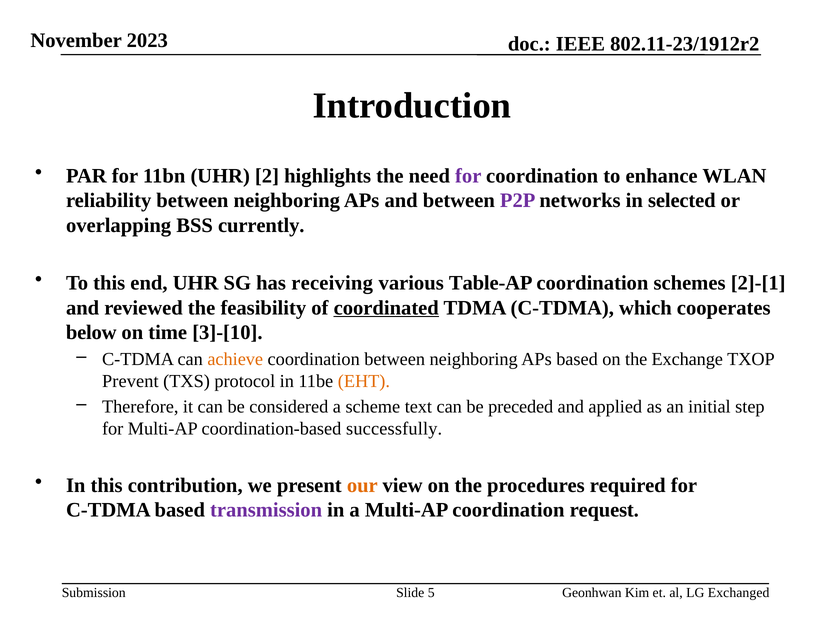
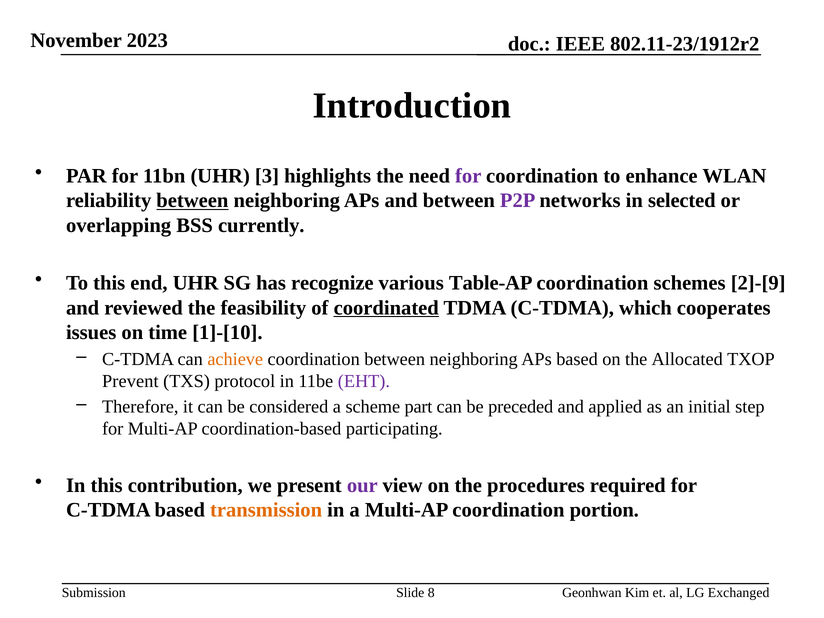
2: 2 -> 3 (267, 176)
between underline: none -> present (192, 201)
receiving: receiving -> recognize (332, 283)
2]-[1: 2]-[1 -> 2]-[9 (758, 283)
below: below -> issues (91, 332)
3]-[10: 3]-[10 -> 1]-[10 (227, 332)
Exchange: Exchange -> Allocated (687, 359)
EHT colour: orange -> purple (364, 381)
text: text -> part (418, 407)
successfully: successfully -> participating (394, 429)
our colour: orange -> purple (362, 485)
transmission colour: purple -> orange (266, 510)
request: request -> portion (604, 510)
5: 5 -> 8 (431, 593)
